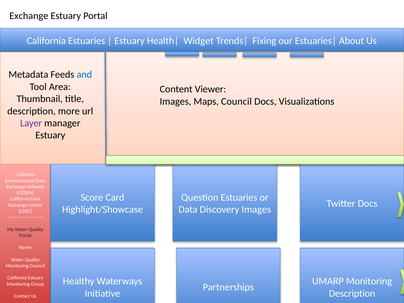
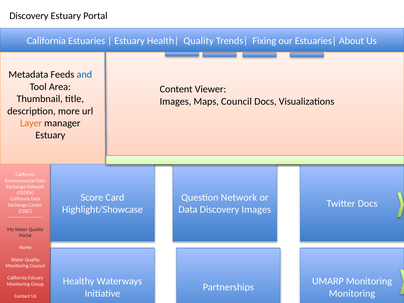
Exchange: Exchange -> Discovery (29, 16)
Widget: Widget -> Quality (199, 41)
Layer colour: purple -> orange (31, 123)
Question Estuaries: Estuaries -> Network (239, 197)
Description: Description -> Monitoring (352, 293)
